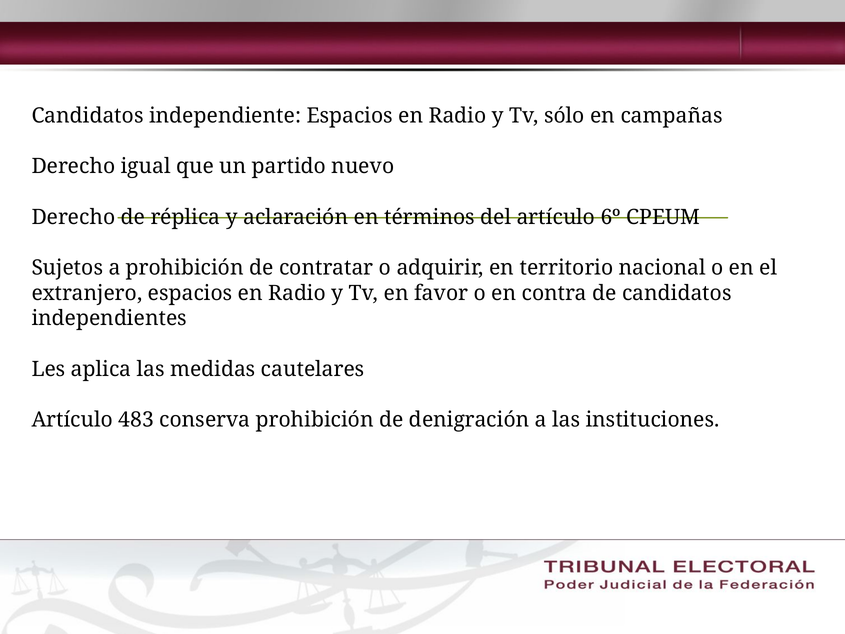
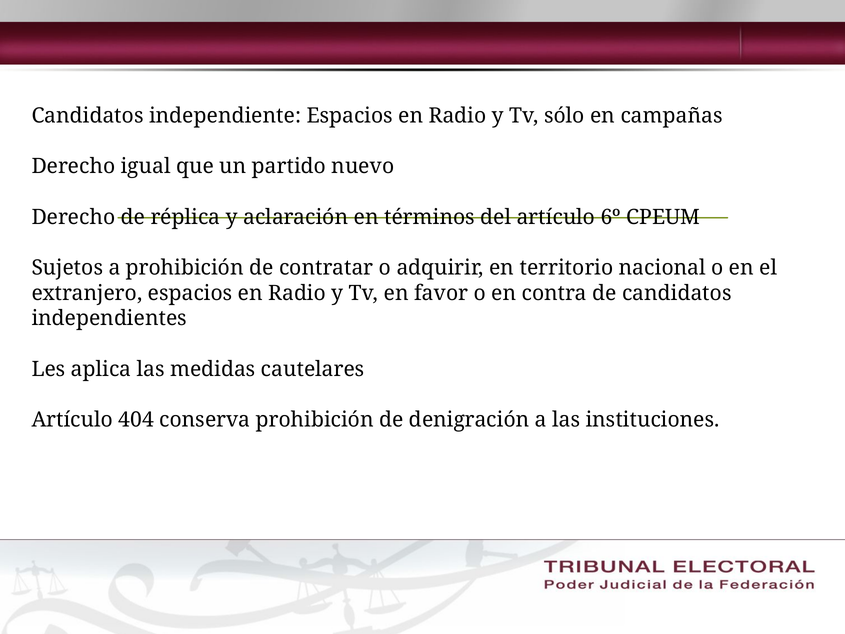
483: 483 -> 404 (136, 420)
